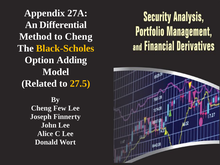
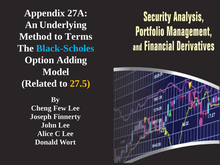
Differential: Differential -> Underlying (63, 25)
to Cheng: Cheng -> Terms (79, 37)
Black-Scholes colour: yellow -> light blue (65, 48)
